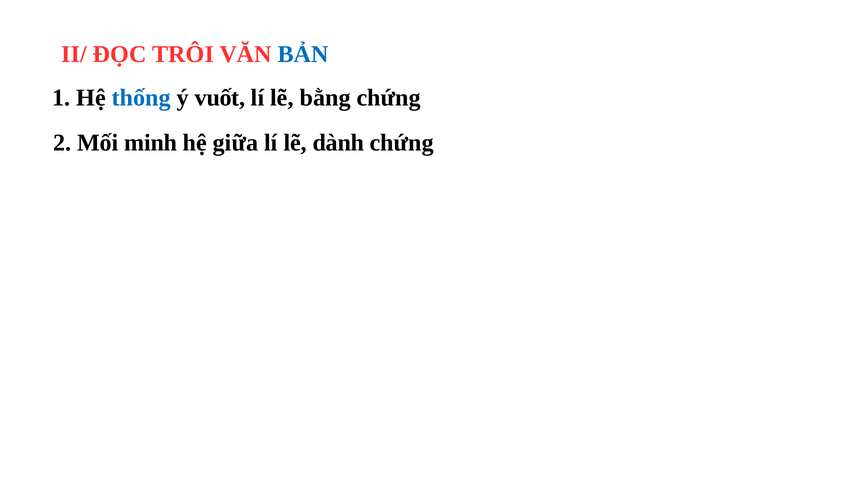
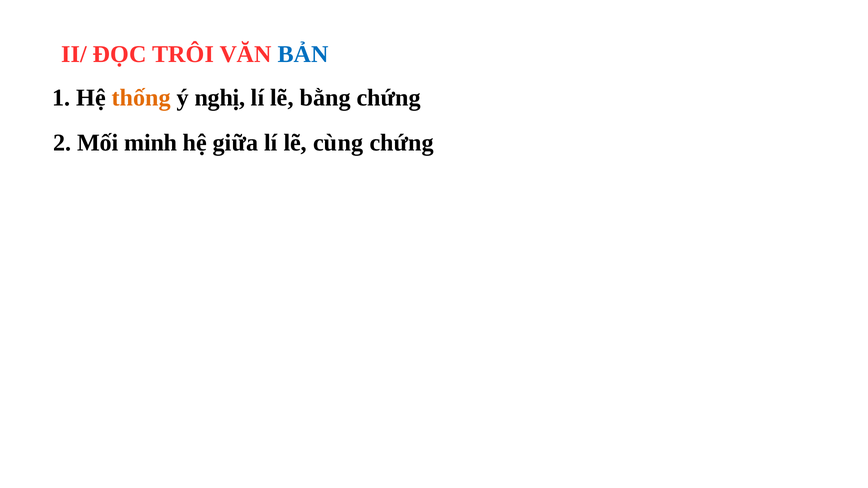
thống colour: blue -> orange (141, 98)
vuốt: vuốt -> nghị (220, 98)
dành: dành -> cùng (338, 143)
